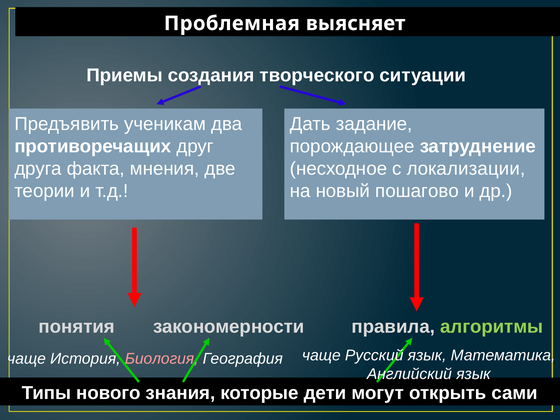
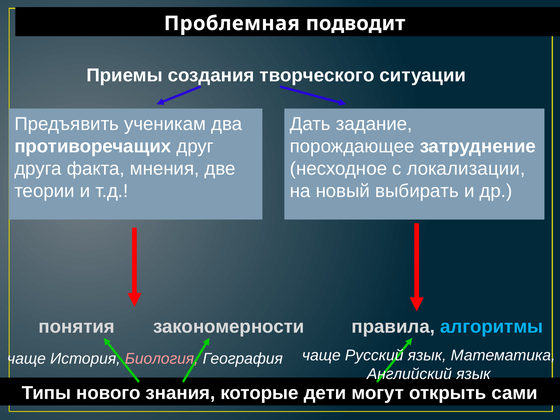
выясняет: выясняет -> подводит (356, 23)
пошагово: пошагово -> выбирать (417, 191)
алгоритмы colour: light green -> light blue (492, 327)
